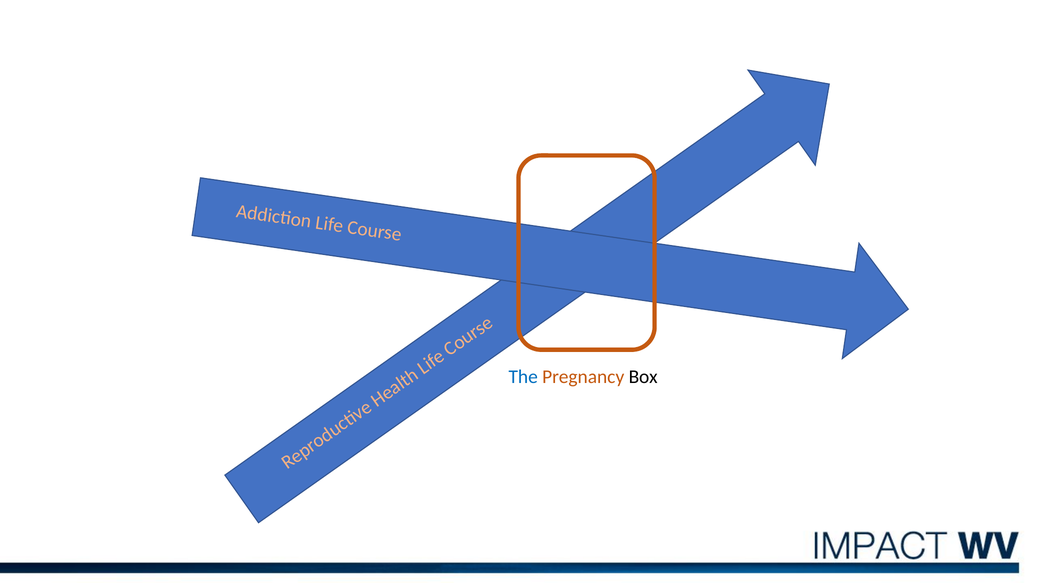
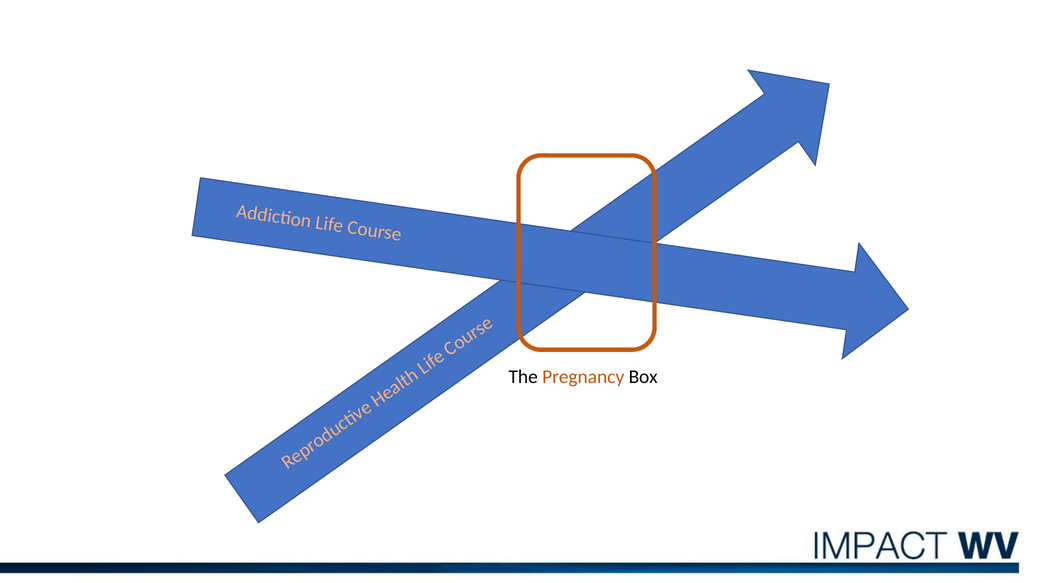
The colour: blue -> black (523, 377)
